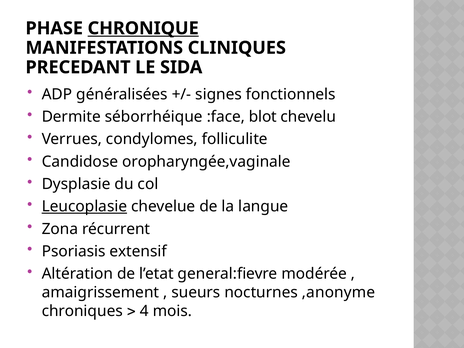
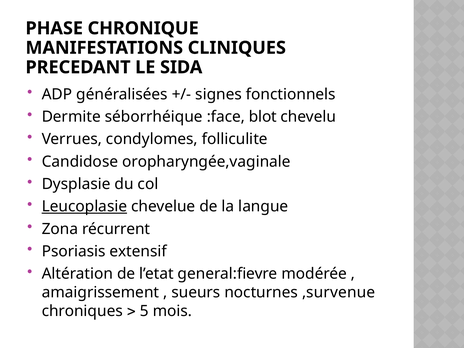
CHRONIQUE underline: present -> none (143, 28)
,anonyme: ,anonyme -> ,survenue (339, 292)
4: 4 -> 5 (144, 311)
